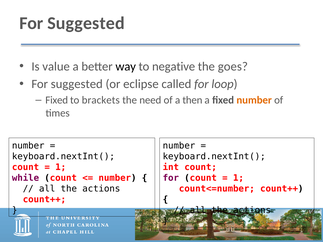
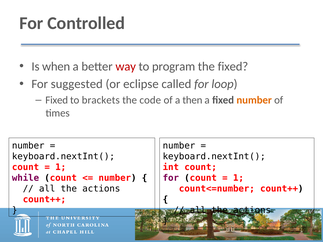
Suggested: Suggested -> Controlled (86, 23)
value: value -> when (56, 67)
way colour: black -> red (126, 67)
negative: negative -> program (174, 67)
the goes: goes -> fixed (233, 67)
need: need -> code (150, 100)
